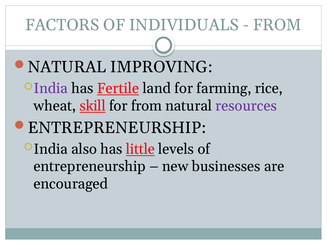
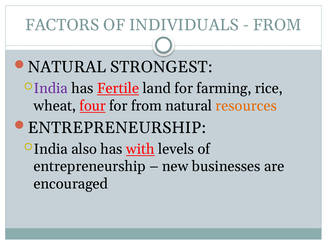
IMPROVING: IMPROVING -> STRONGEST (161, 67)
skill: skill -> four (93, 106)
resources colour: purple -> orange (246, 106)
little: little -> with (140, 149)
